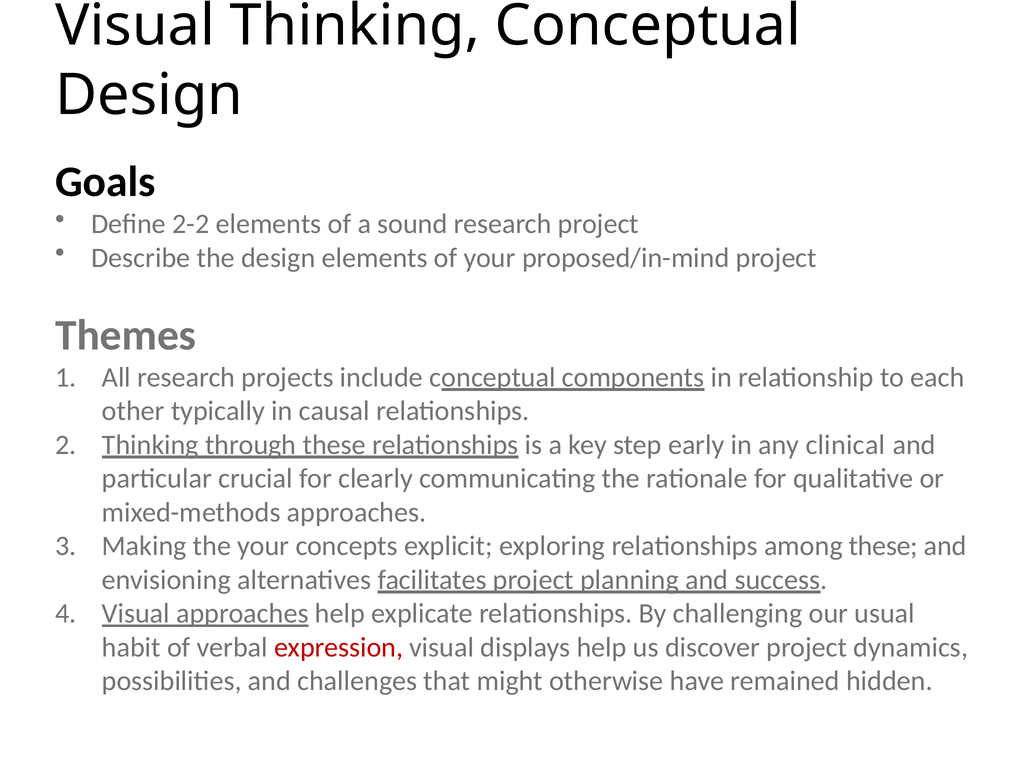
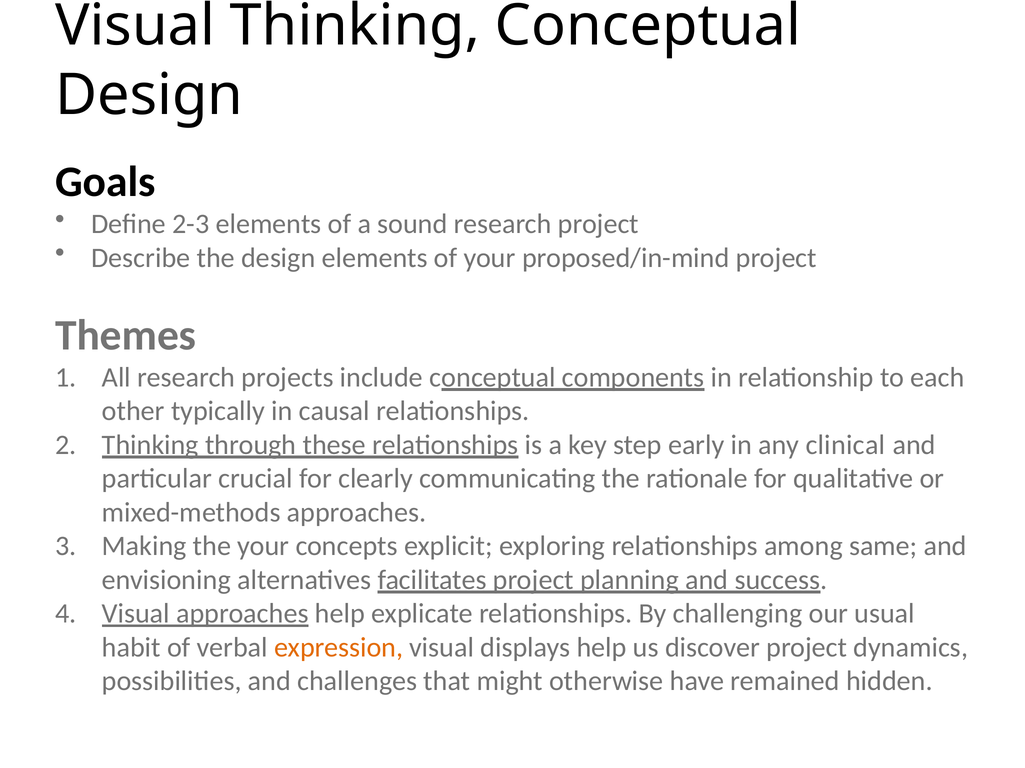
2-2: 2-2 -> 2-3 (191, 224)
among these: these -> same (883, 547)
expression colour: red -> orange (339, 648)
